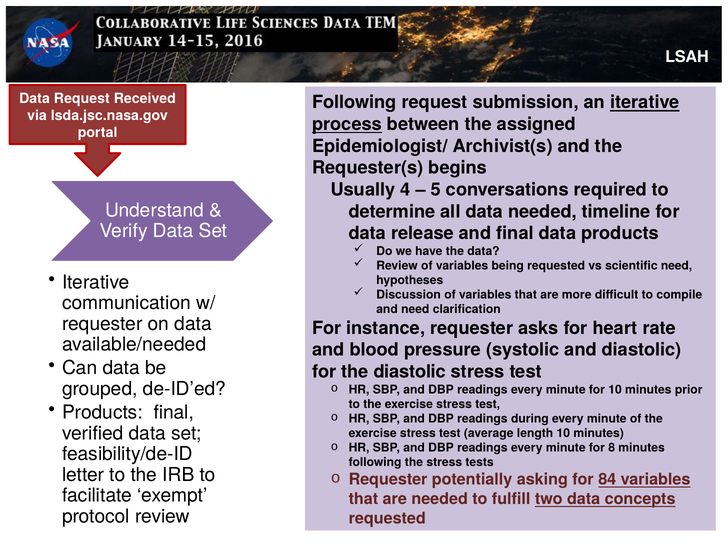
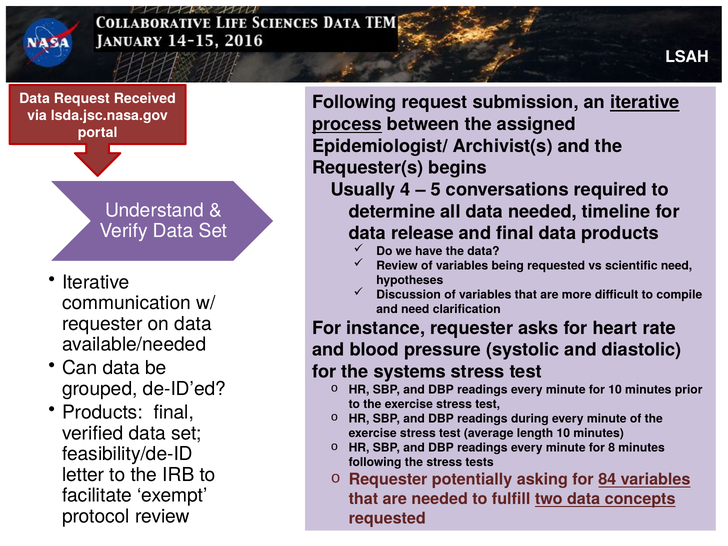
the diastolic: diastolic -> systems (410, 372)
